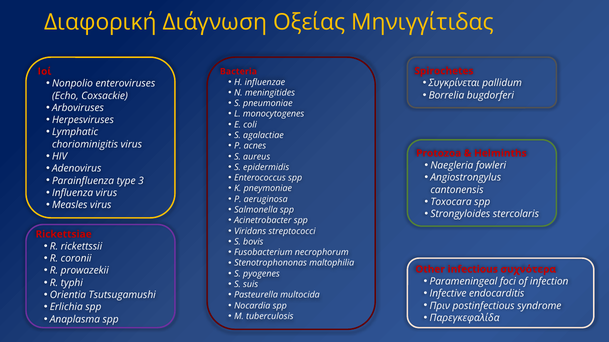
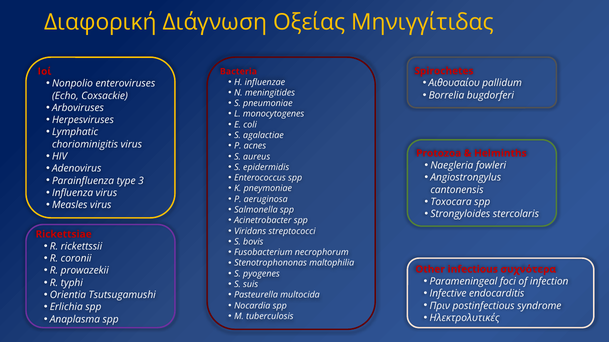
Συγκρίνεται: Συγκρίνεται -> Αιθουσαίου (454, 83)
Παρεγκεφαλίδα: Παρεγκεφαλίδα -> Ηλεκτρολυτικές (465, 318)
